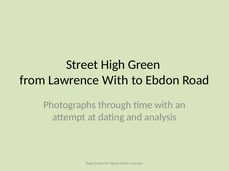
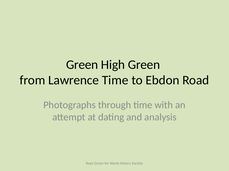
Street: Street -> Green (82, 65)
Lawrence With: With -> Time (115, 80)
